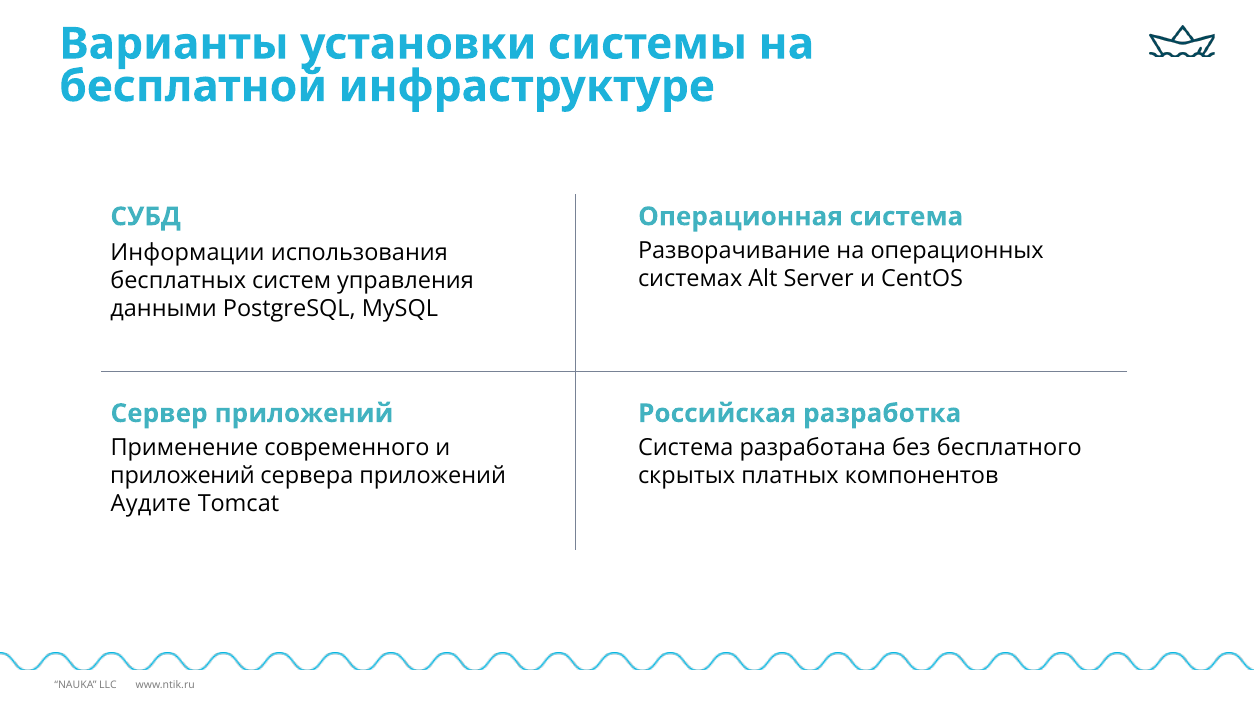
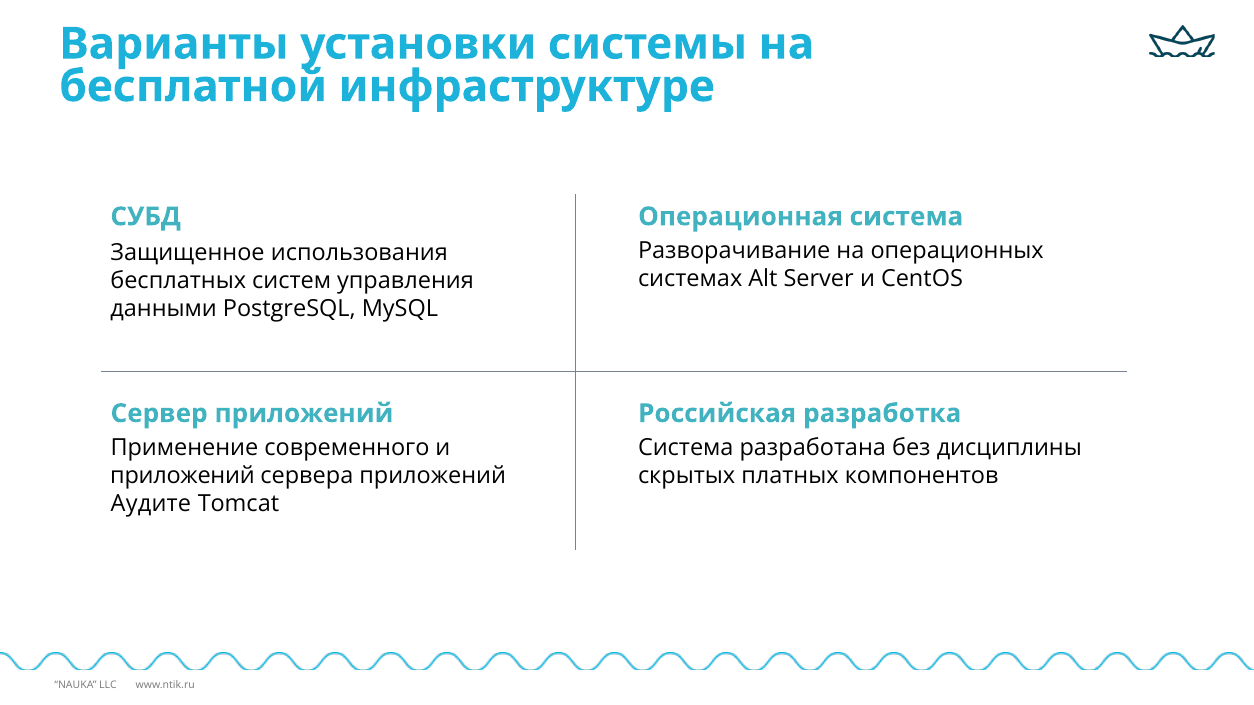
Информации: Информации -> Защищенное (188, 253)
бесплатного: бесплатного -> дисциплины (1009, 448)
